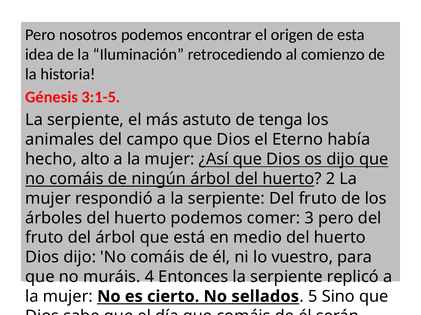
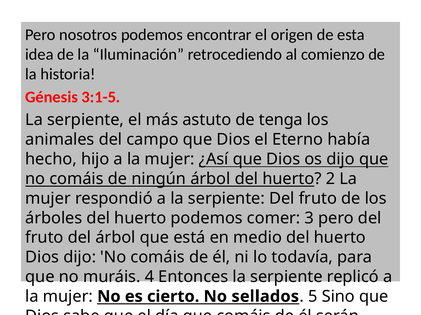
alto: alto -> hijo (95, 160)
vuestro: vuestro -> todavía (302, 258)
